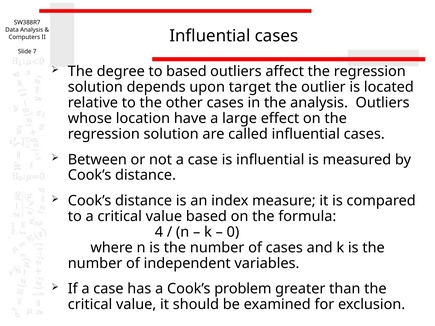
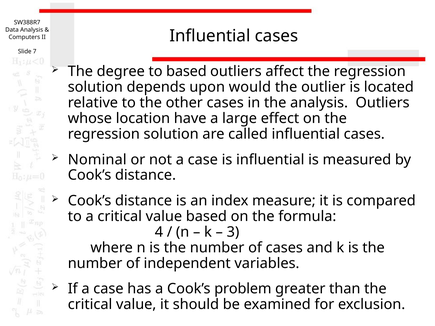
target: target -> would (250, 87)
Between: Between -> Nominal (97, 160)
0: 0 -> 3 (233, 232)
